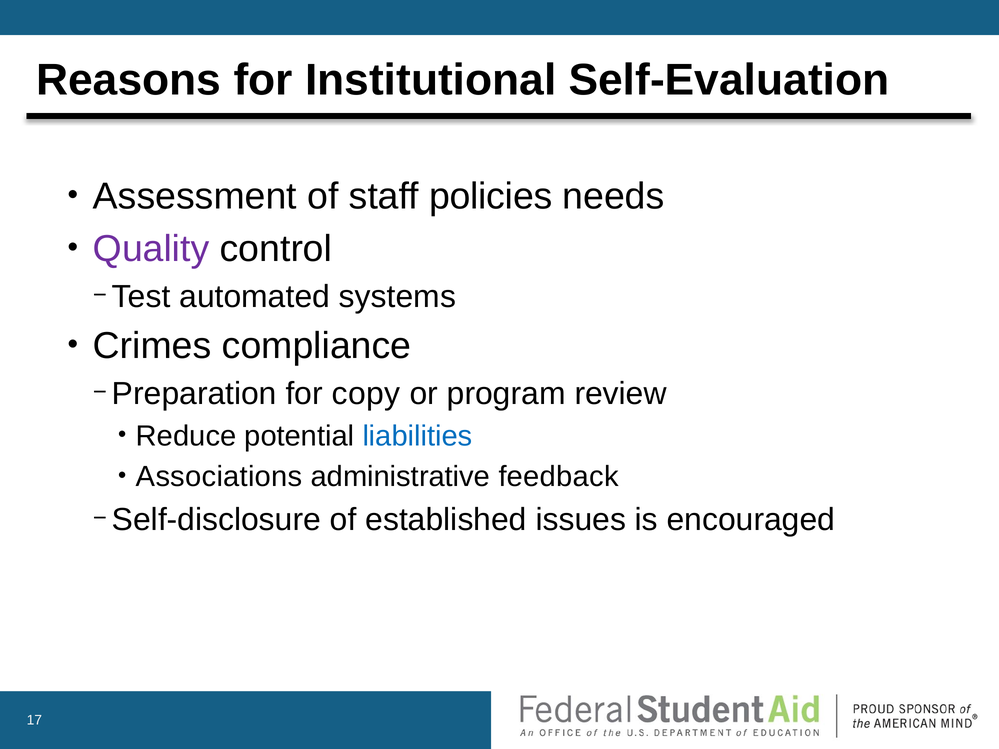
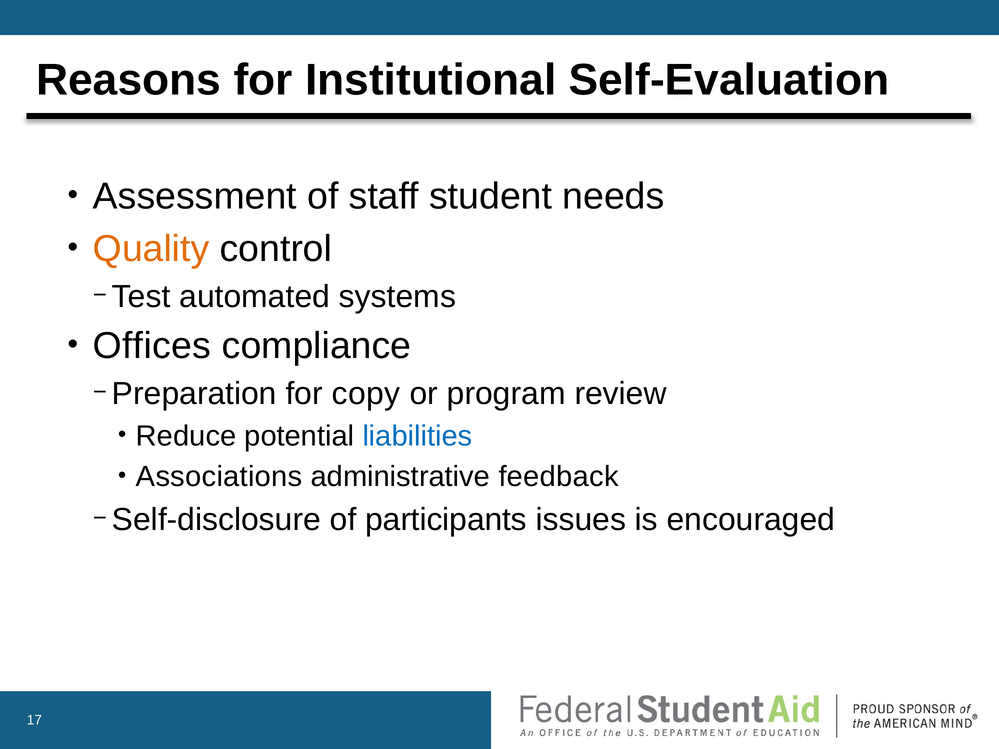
policies: policies -> student (491, 197)
Quality colour: purple -> orange (151, 249)
Crimes: Crimes -> Offices (152, 346)
established: established -> participants (446, 520)
